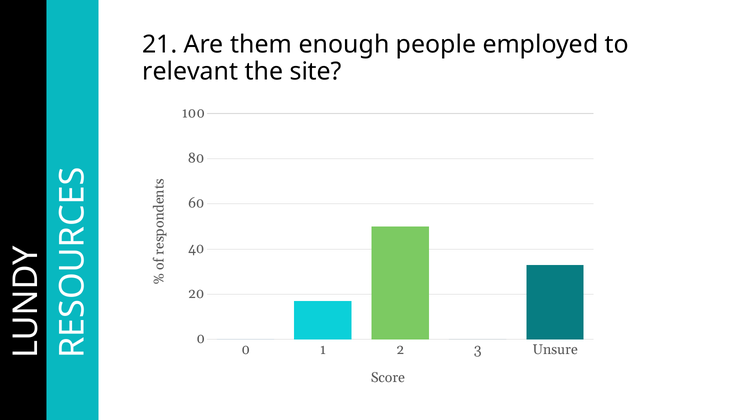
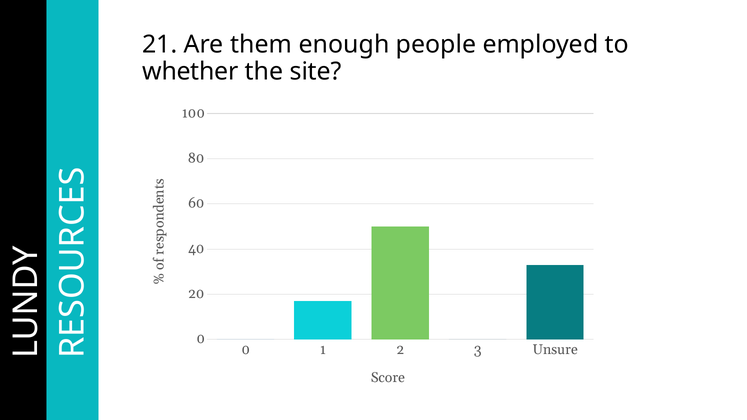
relevant: relevant -> whether (190, 71)
